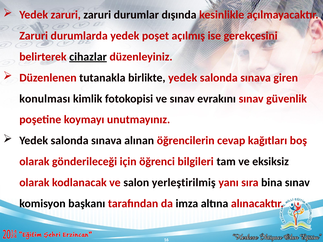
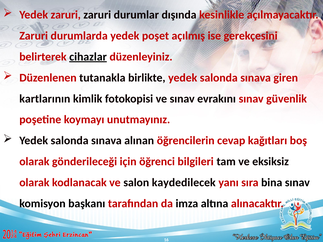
konulması: konulması -> kartlarının (45, 99)
yerleştirilmiş: yerleştirilmiş -> kaydedilecek (184, 183)
